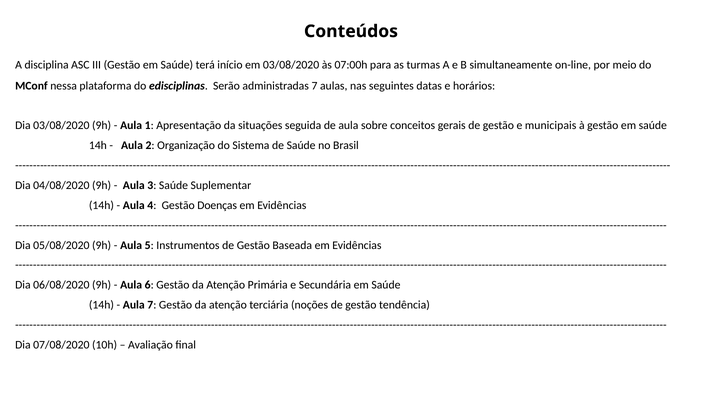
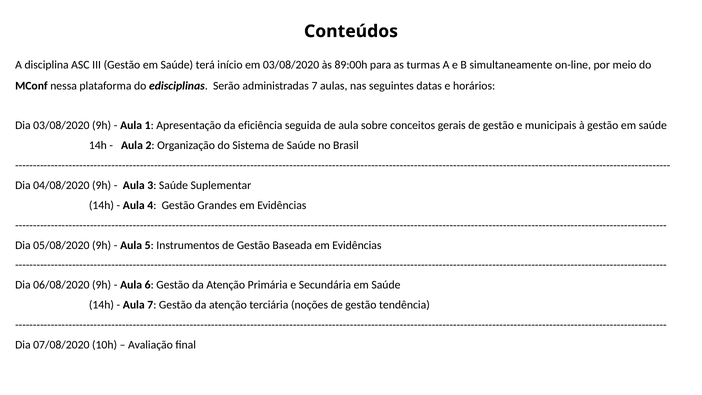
07:00h: 07:00h -> 89:00h (351, 65)
situações: situações -> eficiência (260, 125)
Doenças: Doenças -> Grandes (217, 205)
